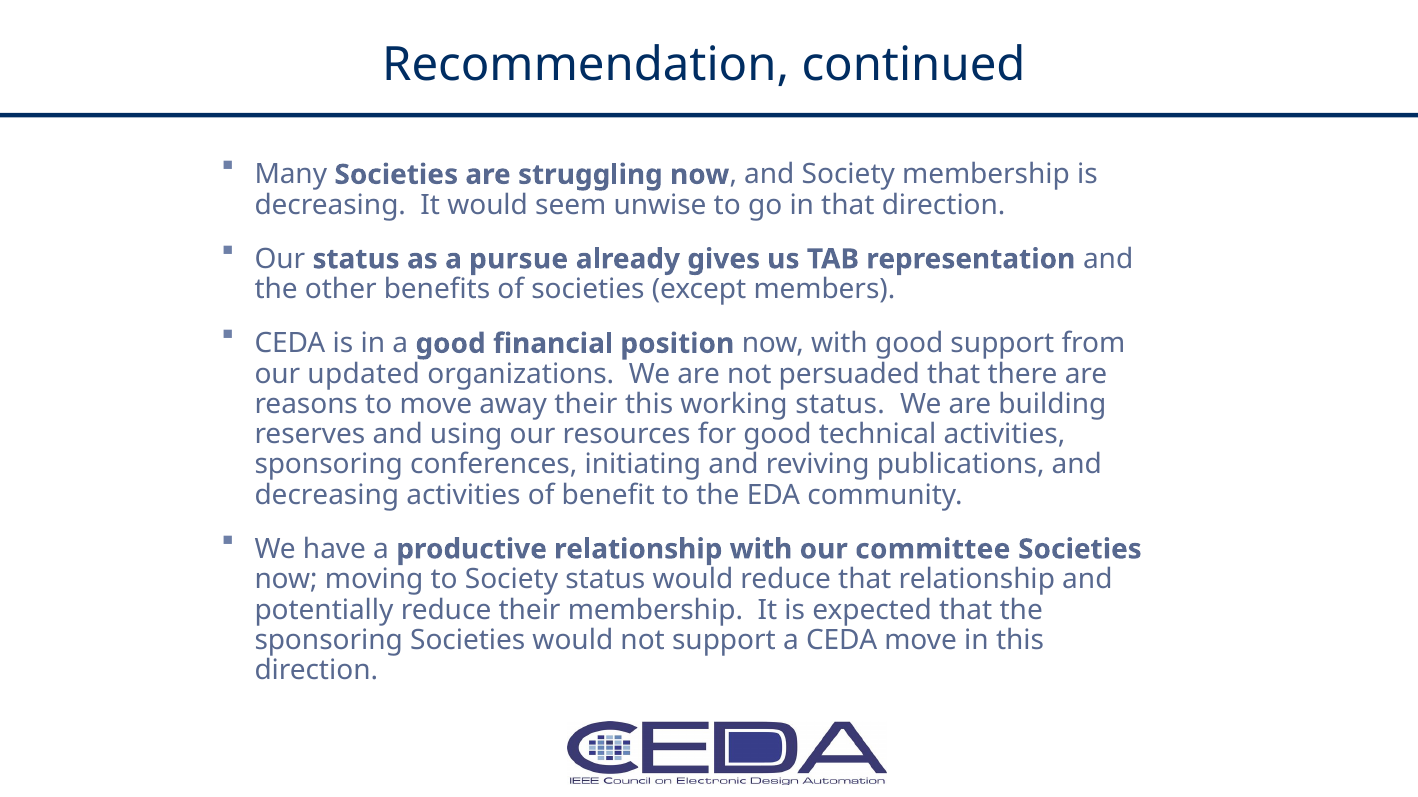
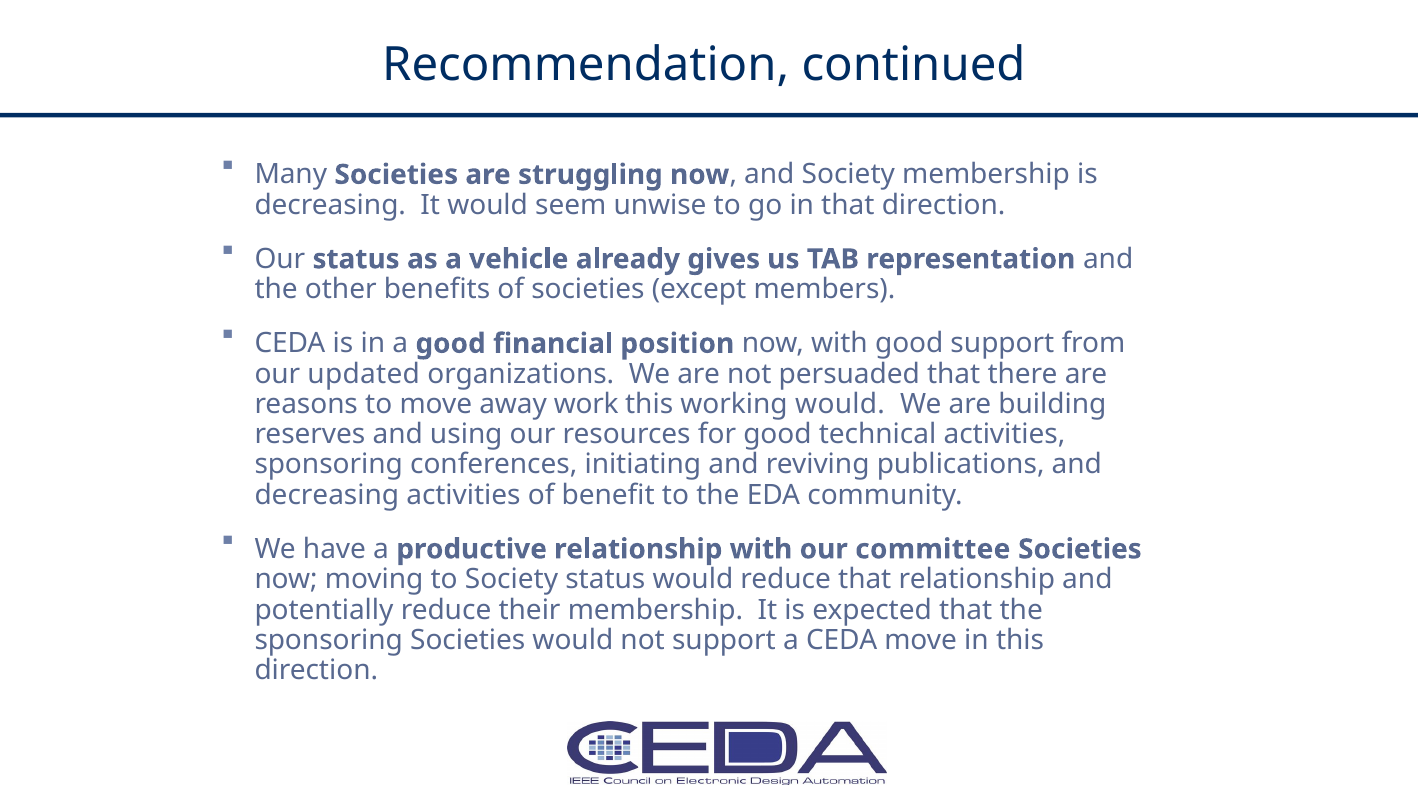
pursue: pursue -> vehicle (519, 259)
away their: their -> work (586, 404)
working status: status -> would (840, 404)
